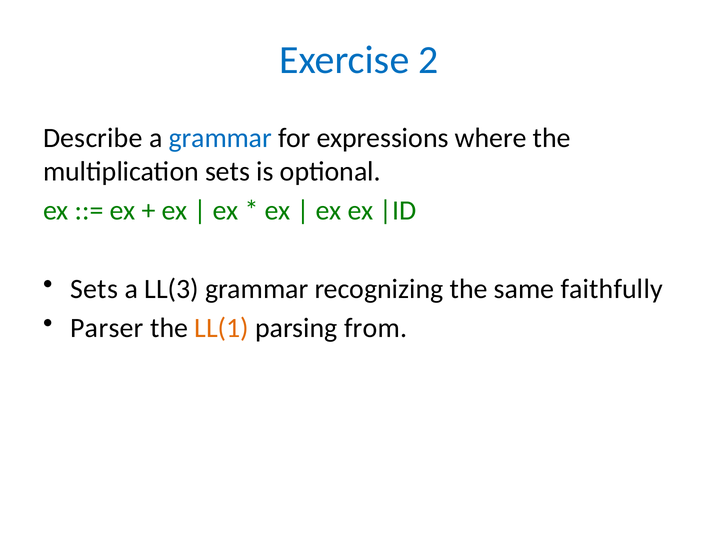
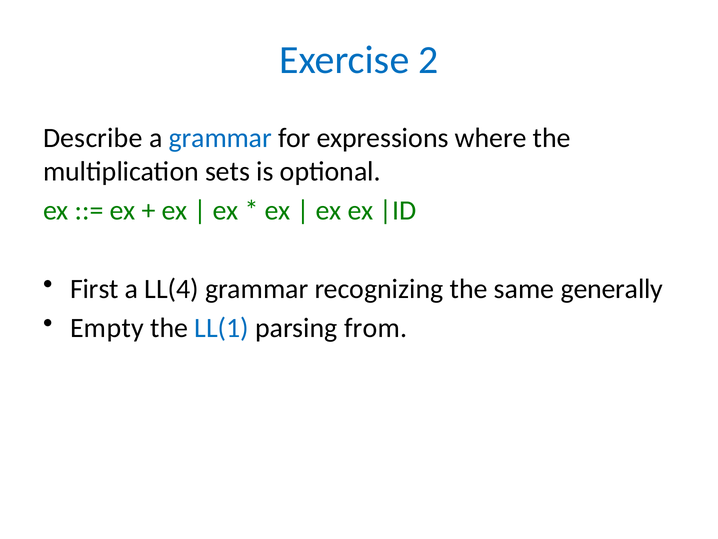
Sets: Sets -> First (94, 289)
LL(3: LL(3 -> LL(4 (172, 289)
faithfully: faithfully -> generally (612, 289)
Parser: Parser -> Empty (107, 328)
LL(1 colour: orange -> blue (222, 328)
